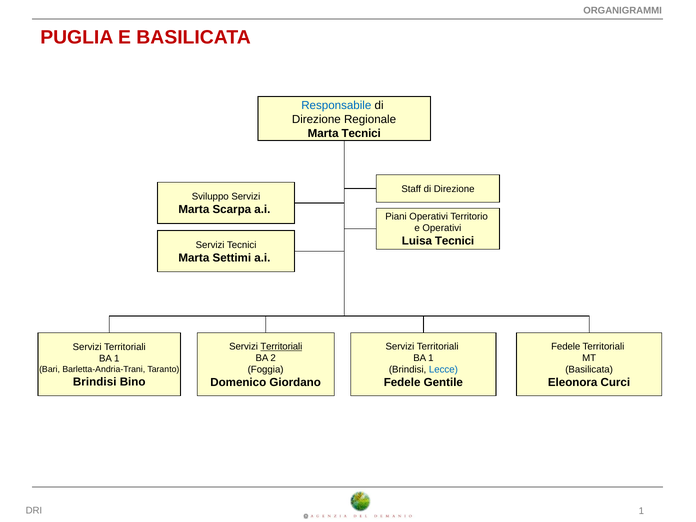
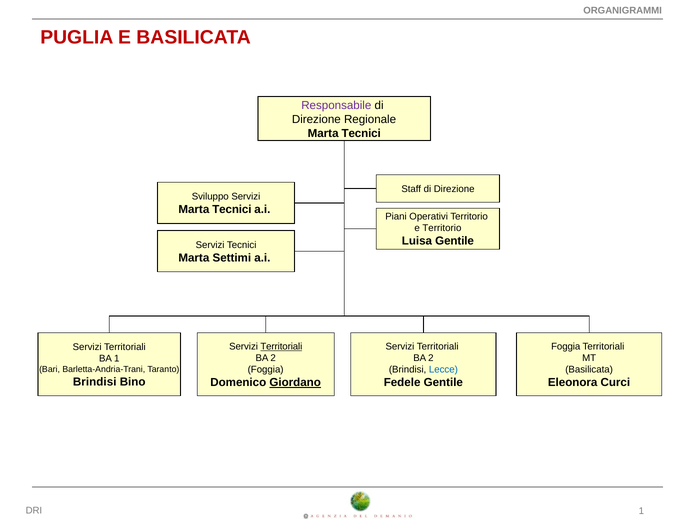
Responsabile colour: blue -> purple (336, 105)
Scarpa: Scarpa -> Tecnici (232, 210)
e Operativi: Operativi -> Territorio (442, 228)
Luisa Tecnici: Tecnici -> Gentile (455, 241)
Fedele: Fedele -> Foggia (566, 346)
1: 1 -> 2 (431, 358)
Giordano underline: none -> present (295, 383)
